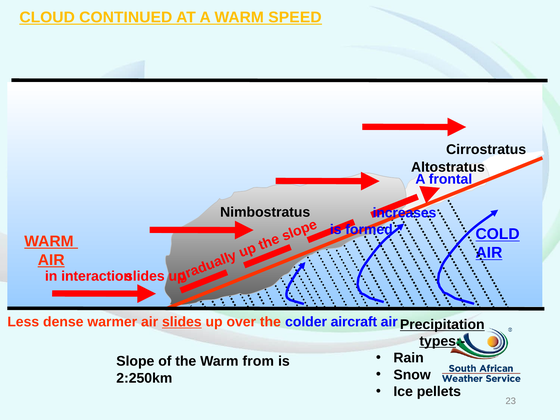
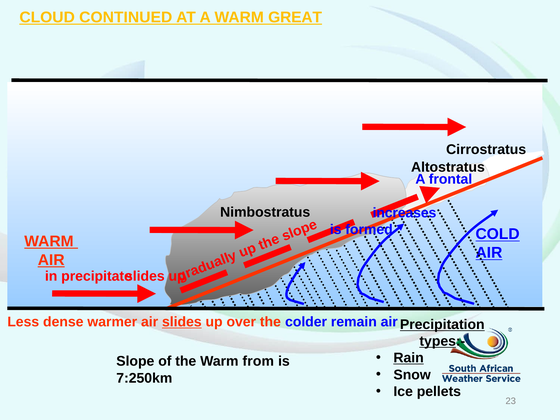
SPEED: SPEED -> GREAT (295, 17)
interaction: interaction -> precipitate (97, 276)
aircraft: aircraft -> remain (354, 322)
Rain underline: none -> present (409, 358)
2:250km: 2:250km -> 7:250km (144, 378)
